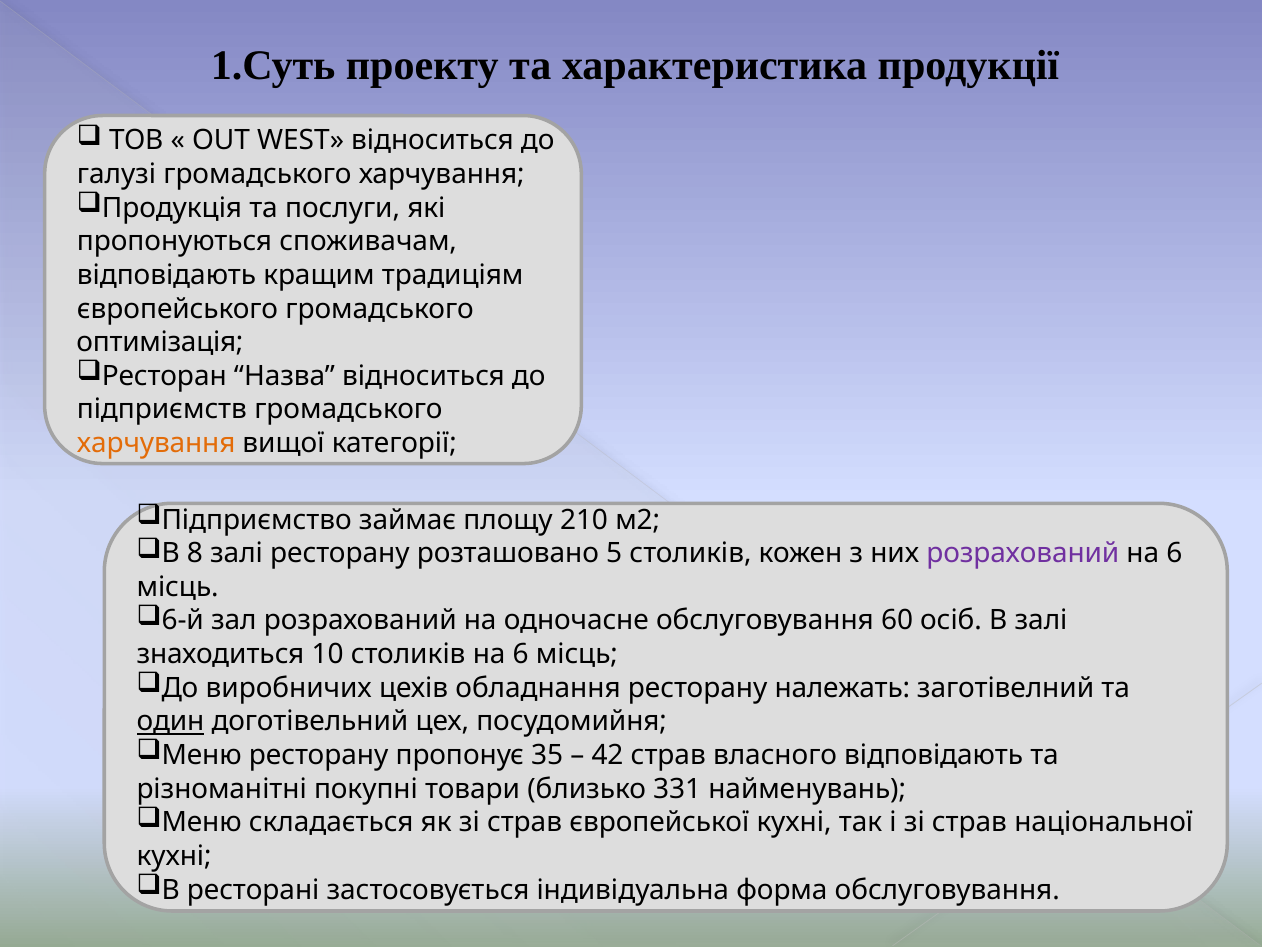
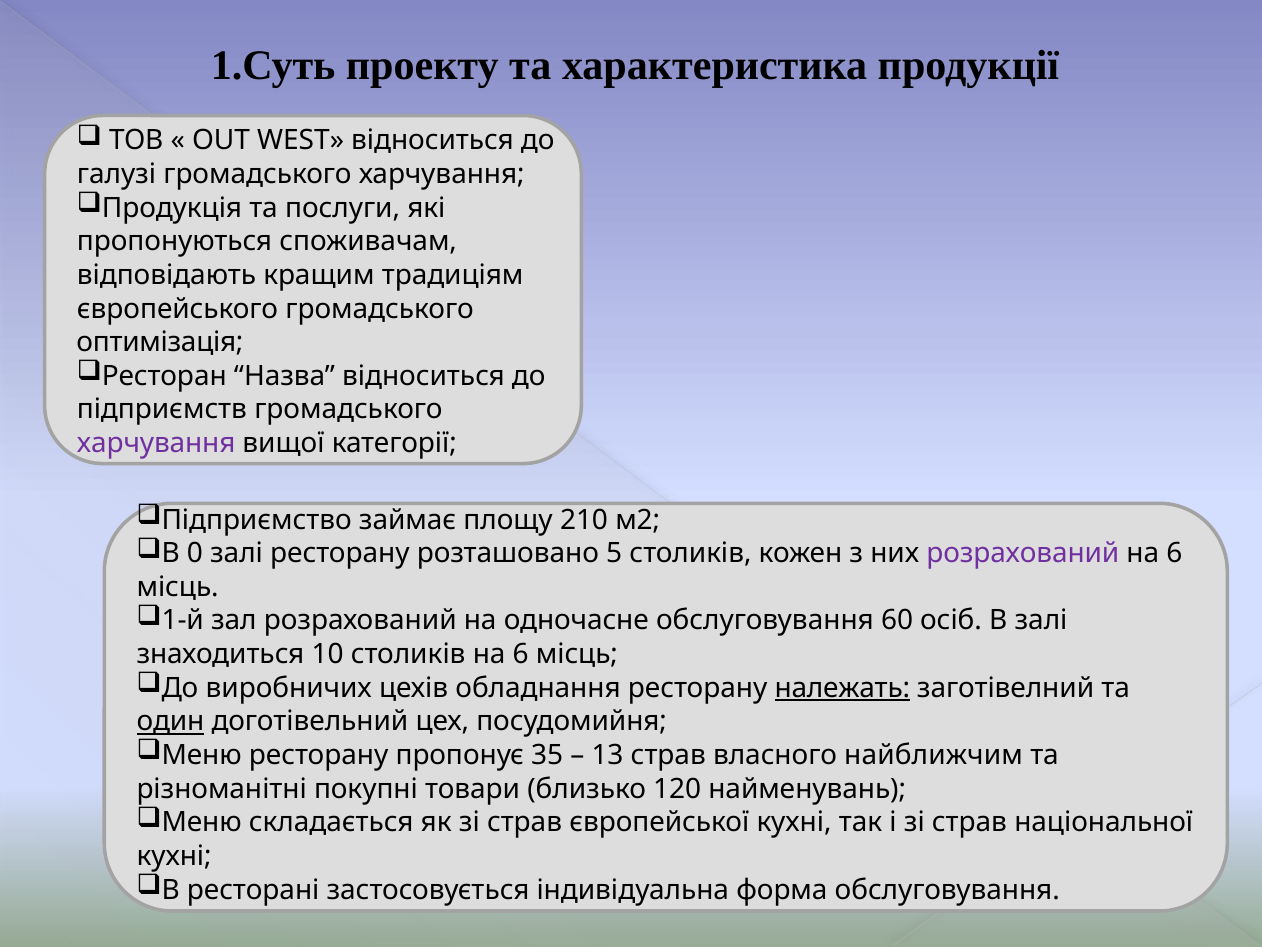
харчування colour: orange -> purple (156, 443)
8: 8 -> 0 (195, 553)
6-й: 6-й -> 1-й (183, 620)
належать underline: none -> present (842, 688)
42: 42 -> 13 (608, 755)
власного відповідають: відповідають -> найближчим (934, 755)
331: 331 -> 120 (677, 789)
